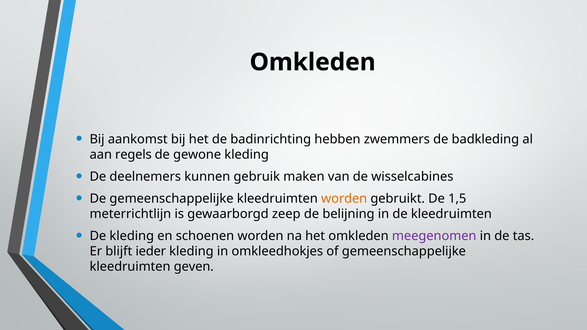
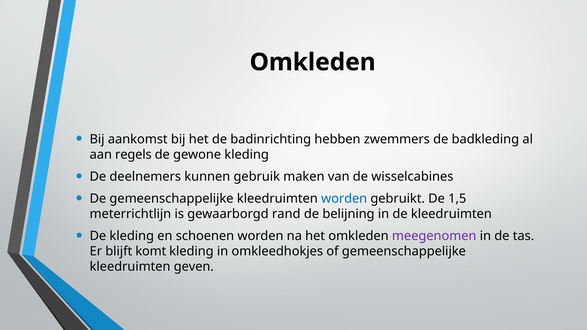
worden colour: orange -> blue (344, 199)
zeep: zeep -> rand (286, 214)
ieder: ieder -> komt (151, 251)
